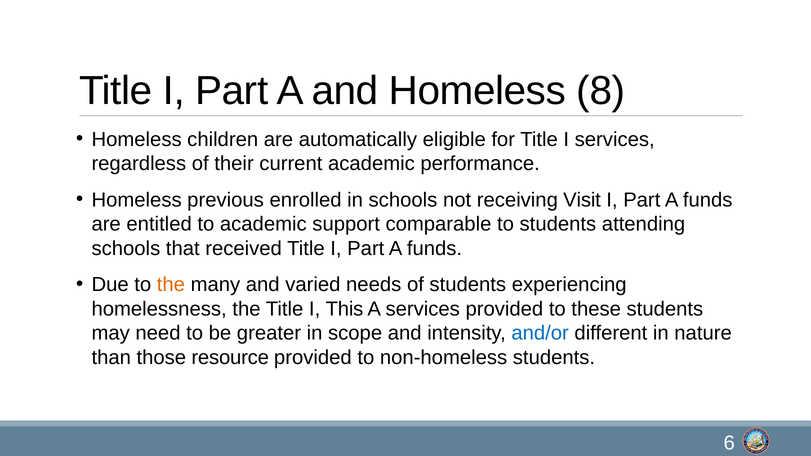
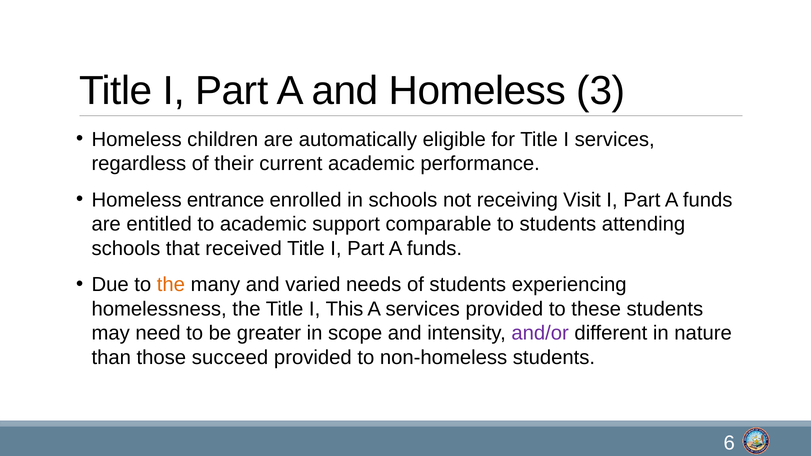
8: 8 -> 3 (601, 91)
previous: previous -> entrance (226, 200)
and/or colour: blue -> purple (540, 333)
resource: resource -> succeed (230, 358)
